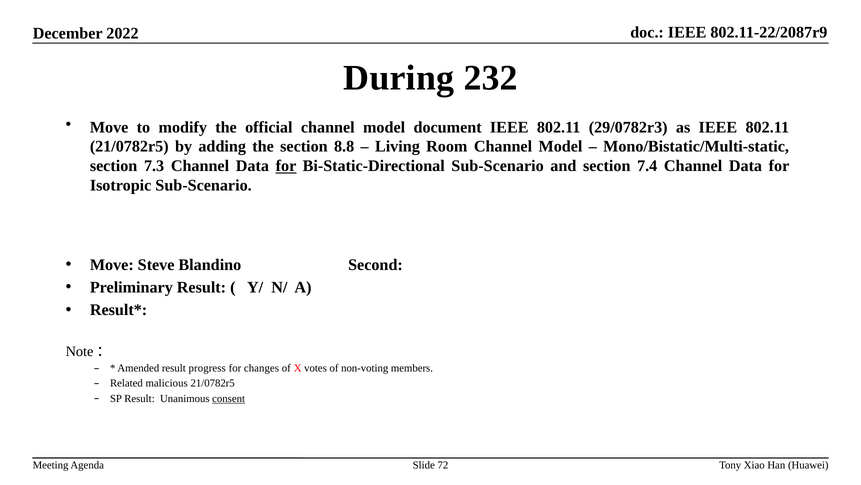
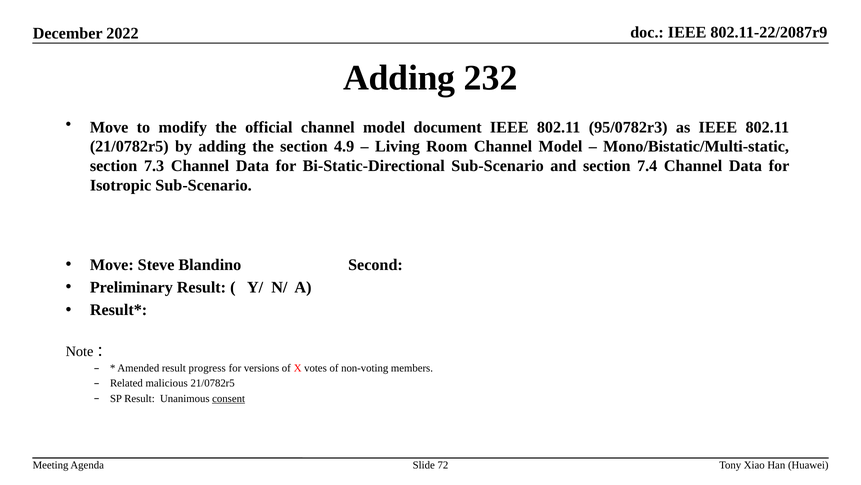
During: During -> Adding (399, 78)
29/0782r3: 29/0782r3 -> 95/0782r3 (628, 127)
8.8: 8.8 -> 4.9 (344, 146)
for underline: present -> none (286, 166)
changes: changes -> versions (262, 368)
